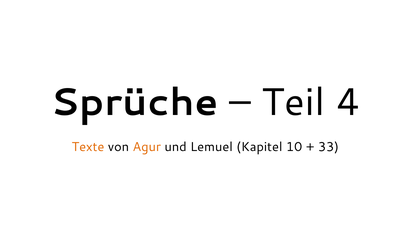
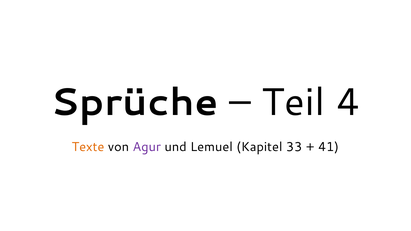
Agur colour: orange -> purple (147, 147)
10: 10 -> 33 (294, 147)
33: 33 -> 41 (328, 147)
